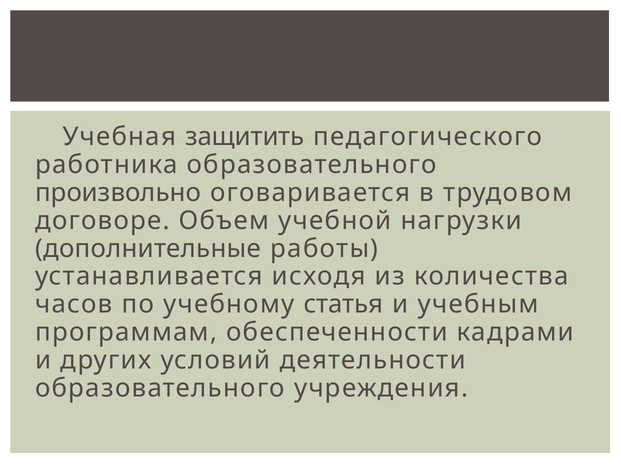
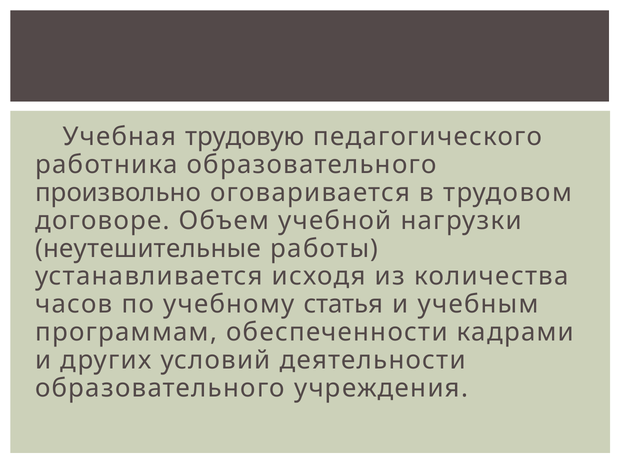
защитить: защитить -> трудовую (245, 137)
дополнительные: дополнительные -> неутешительные (148, 249)
